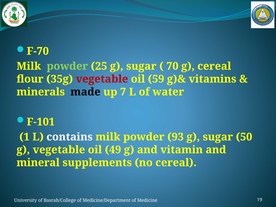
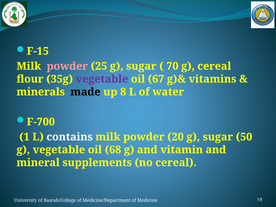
F-70: F-70 -> F-15 (38, 51)
powder colour: light green -> pink (67, 66)
vegetable colour: red -> purple (102, 79)
59: 59 -> 67 (156, 79)
7: 7 -> 8 (123, 92)
F-101: F-101 -> F-700 (41, 122)
93: 93 -> 20 (176, 137)
49: 49 -> 68 (113, 150)
